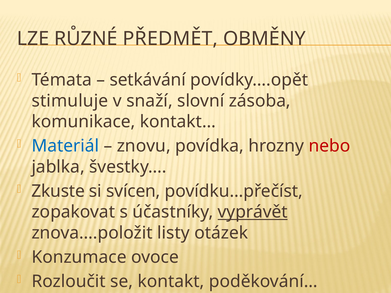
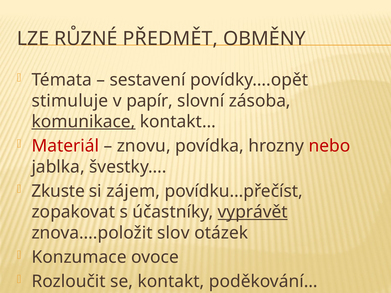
setkávání: setkávání -> sestavení (148, 80)
snaží: snaží -> papír (150, 101)
komunikace underline: none -> present (83, 122)
Materiál colour: blue -> red (65, 146)
svícen: svícen -> zájem (133, 191)
listy: listy -> slov (173, 233)
